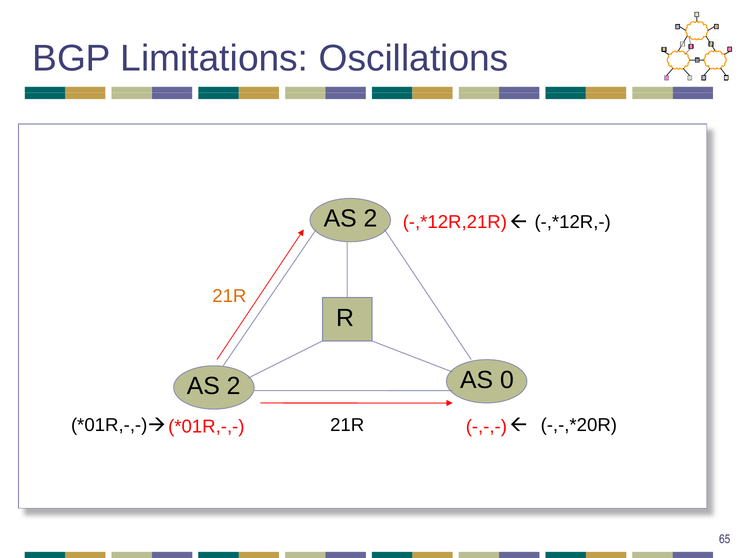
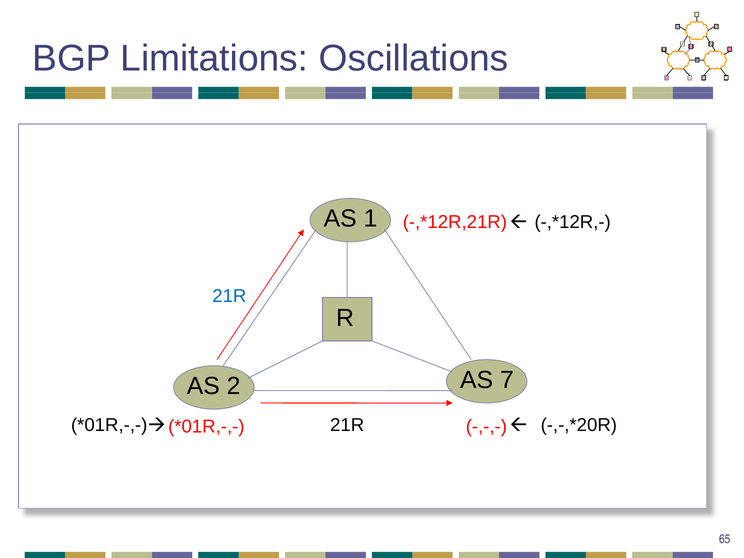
2: 2 -> 1 (371, 219)
21R colour: orange -> blue (229, 296)
0: 0 -> 7 (507, 380)
